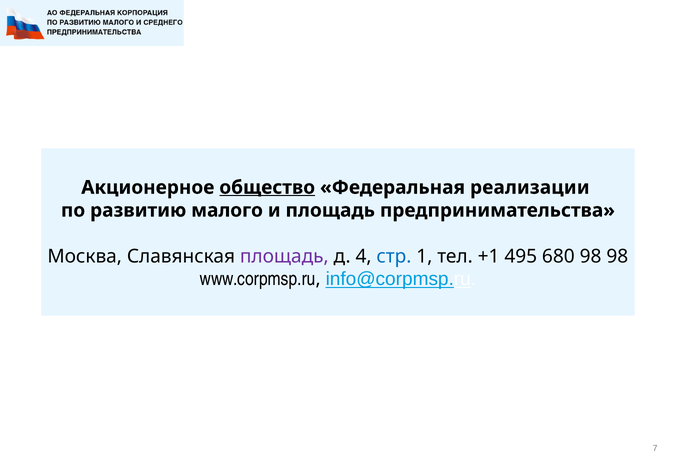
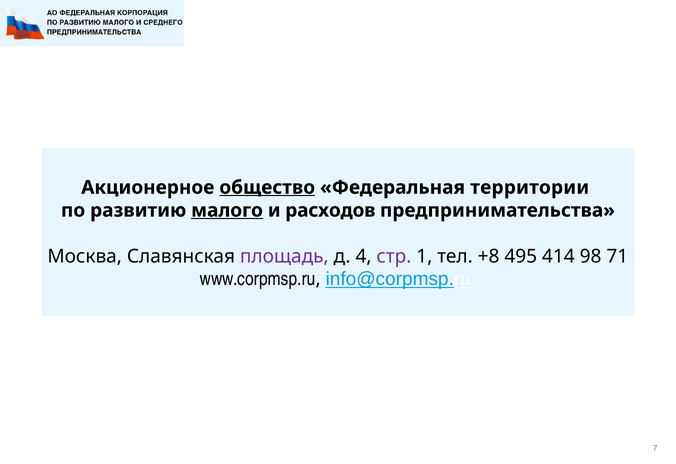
реализации: реализации -> территории (530, 187)
малого underline: none -> present (227, 210)
и площадь: площадь -> расходов (330, 210)
стр colour: blue -> purple (394, 256)
+1: +1 -> +8 (489, 256)
680: 680 -> 414 (558, 256)
98 98: 98 -> 71 (617, 256)
